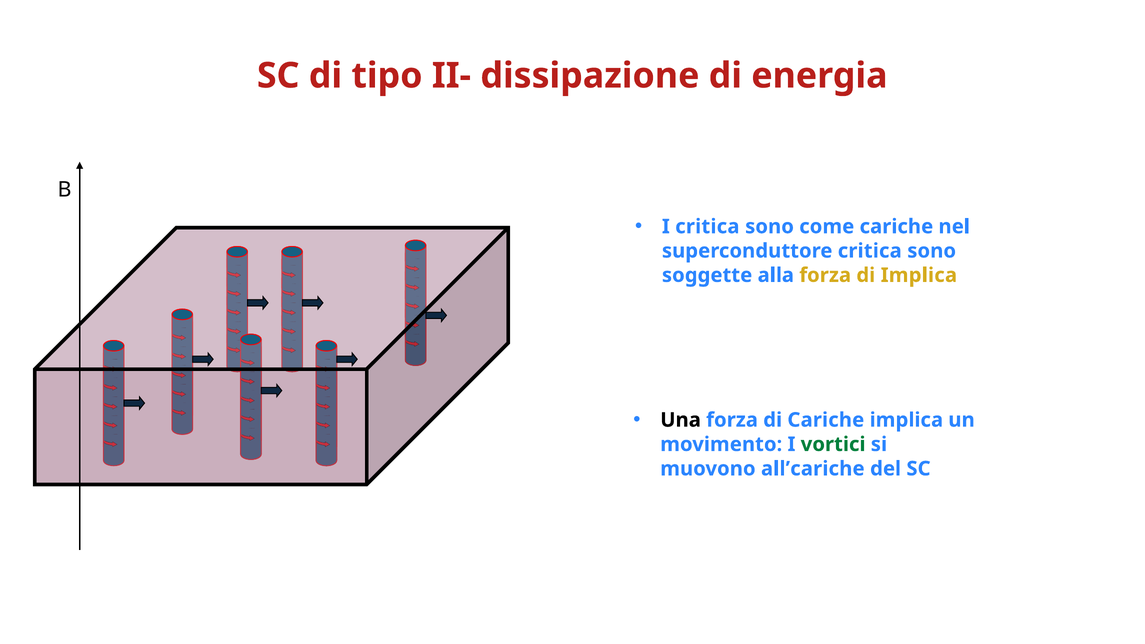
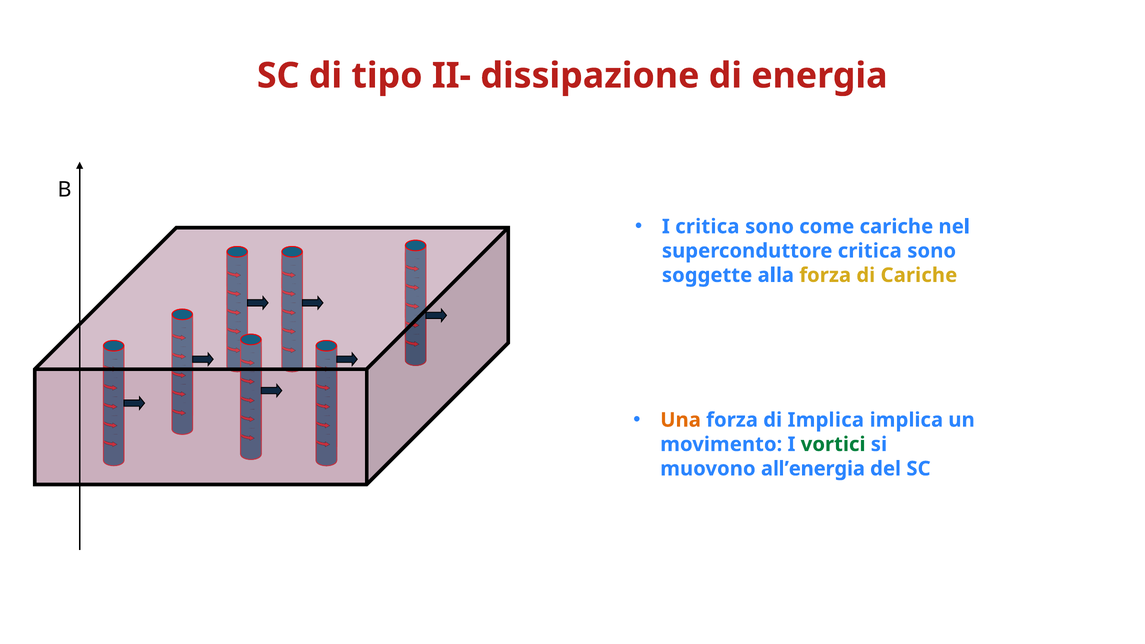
di Implica: Implica -> Cariche (919, 275)
Una colour: black -> orange (681, 420)
di Cariche: Cariche -> Implica (826, 420)
all’cariche: all’cariche -> all’energia (813, 469)
